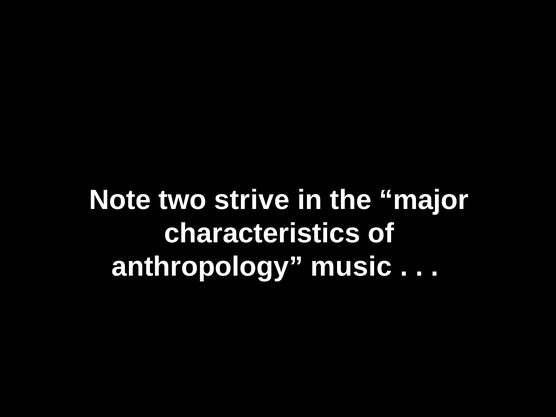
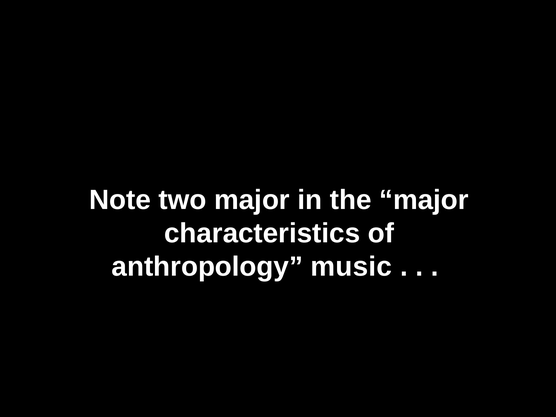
two strive: strive -> major (252, 200)
